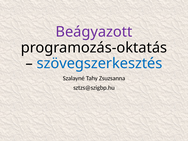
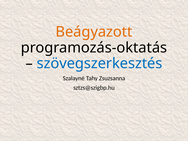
Beágyazott colour: purple -> orange (94, 32)
